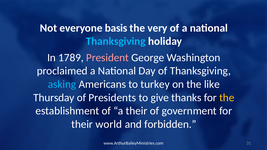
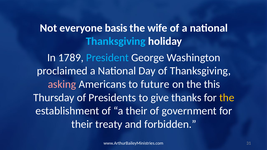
very: very -> wife (157, 28)
President colour: pink -> light blue (107, 58)
asking colour: light blue -> pink (62, 84)
turkey: turkey -> future (155, 84)
like: like -> this (212, 84)
world: world -> treaty (109, 124)
